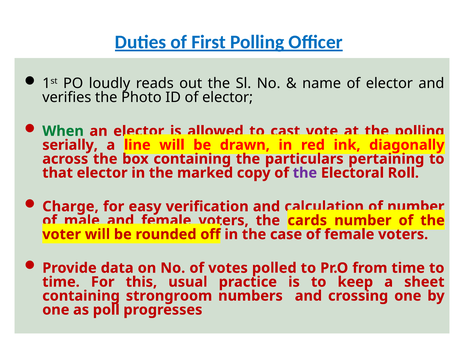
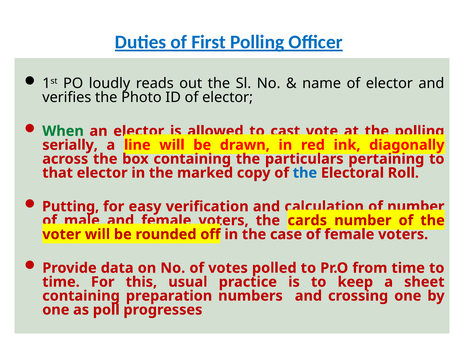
the colour: purple -> blue (305, 173)
Charge: Charge -> Putting (71, 207)
strongroom: strongroom -> preparation (169, 296)
